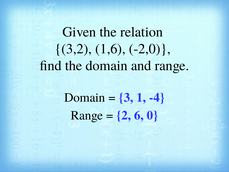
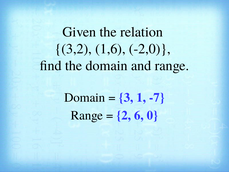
-4: -4 -> -7 (157, 97)
